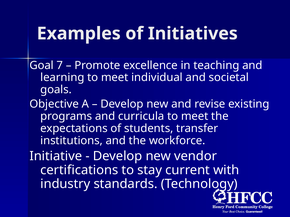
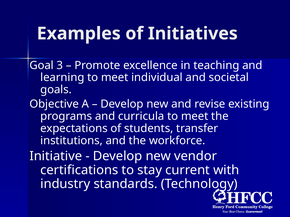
7: 7 -> 3 (60, 65)
